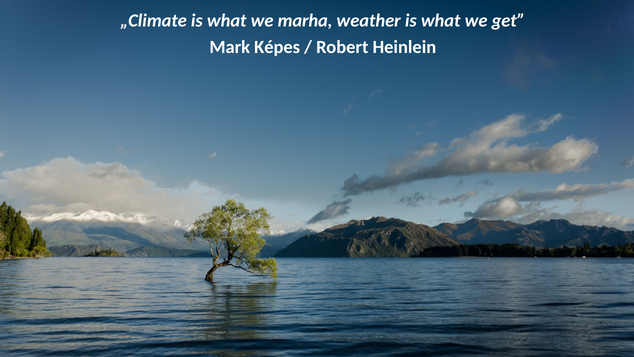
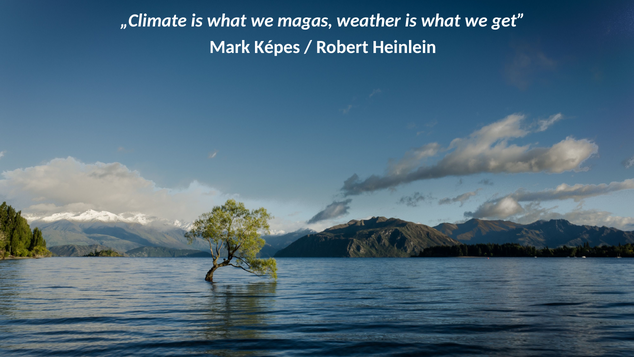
marha: marha -> magas (305, 21)
